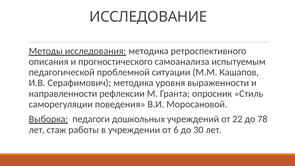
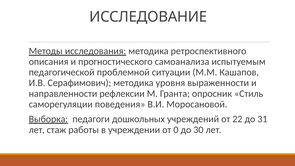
78: 78 -> 31 (262, 119)
6: 6 -> 0 (176, 130)
